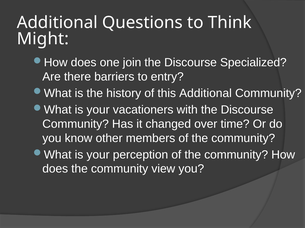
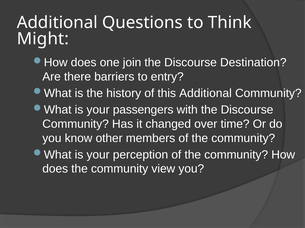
Specialized: Specialized -> Destination (253, 63)
vacationers: vacationers -> passengers (143, 110)
